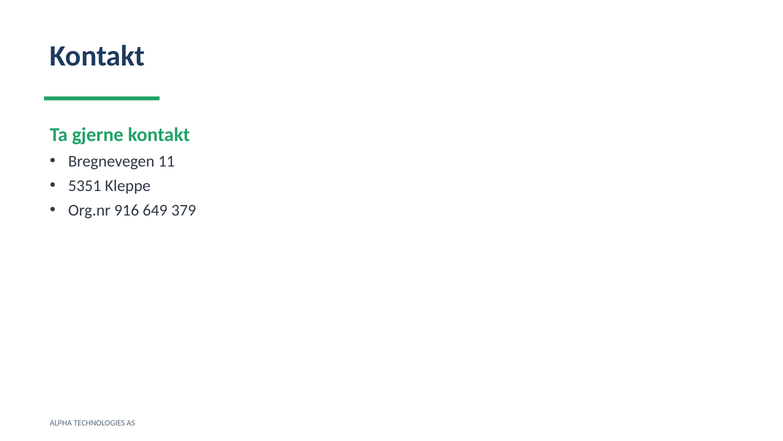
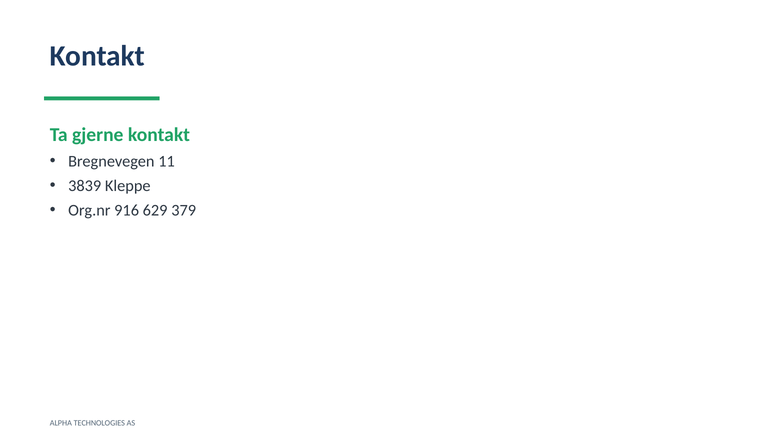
5351: 5351 -> 3839 (85, 185)
649: 649 -> 629 (155, 210)
